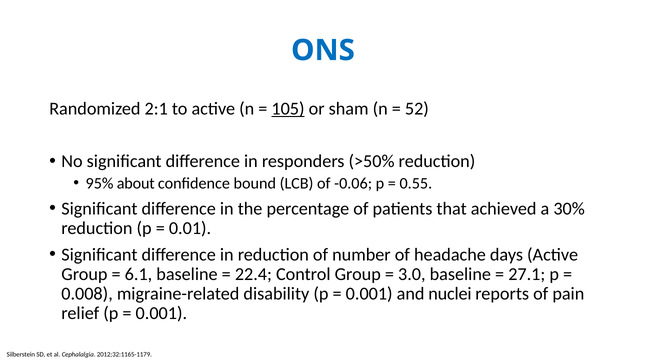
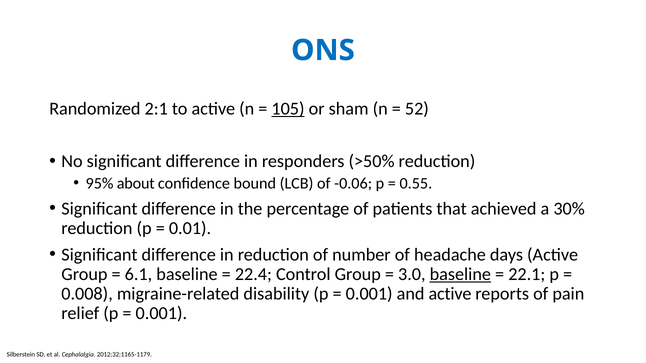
baseline underline: none -> present (460, 274)
27.1: 27.1 -> 22.1 (527, 274)
and nuclei: nuclei -> active (450, 294)
